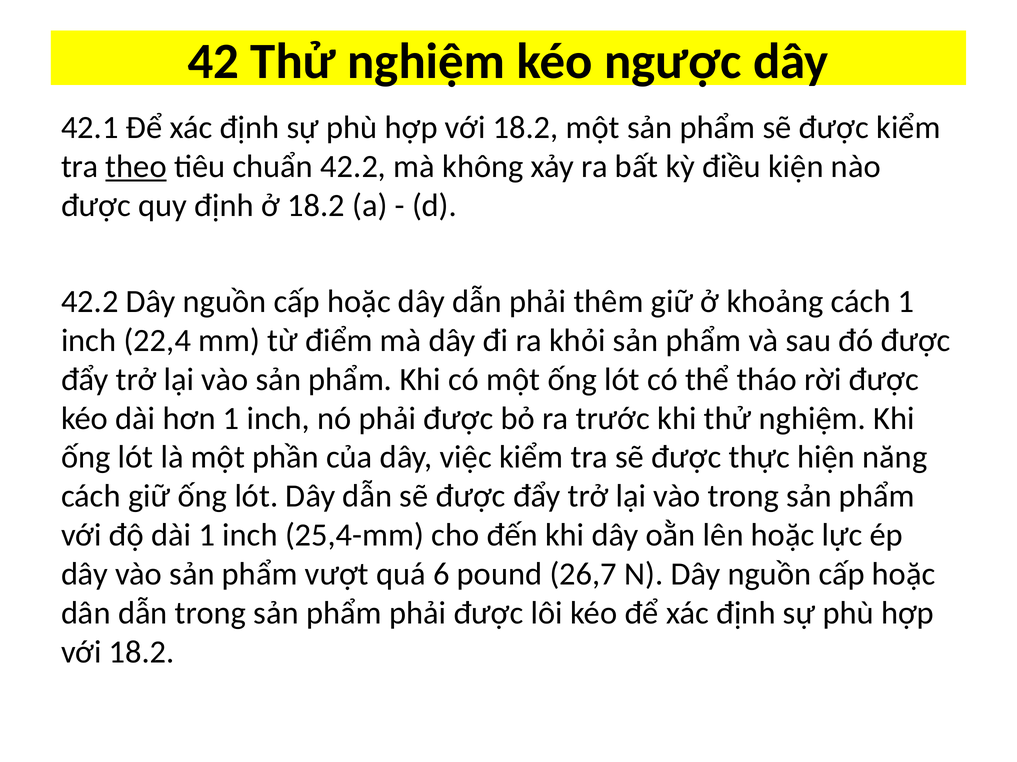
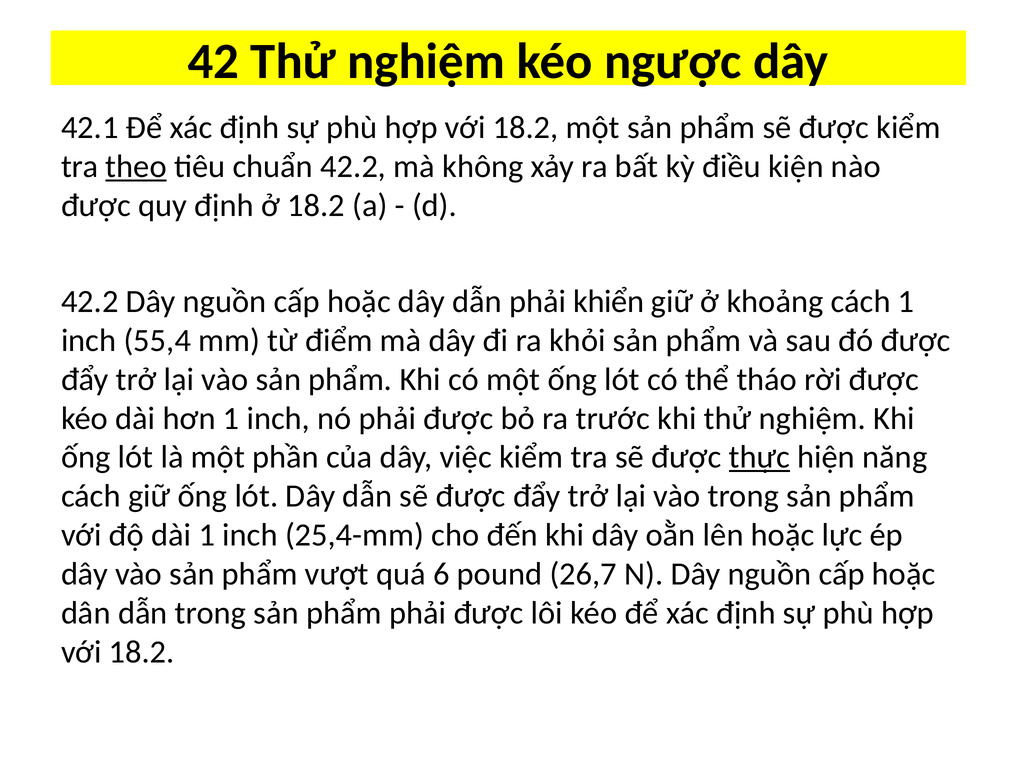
thêm: thêm -> khiển (609, 302)
22,4: 22,4 -> 55,4 (157, 341)
thực underline: none -> present (759, 458)
